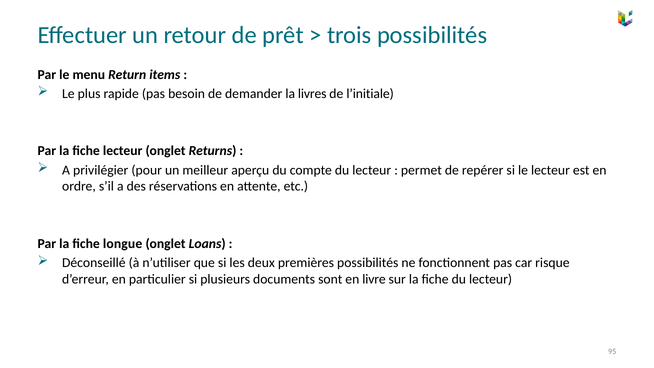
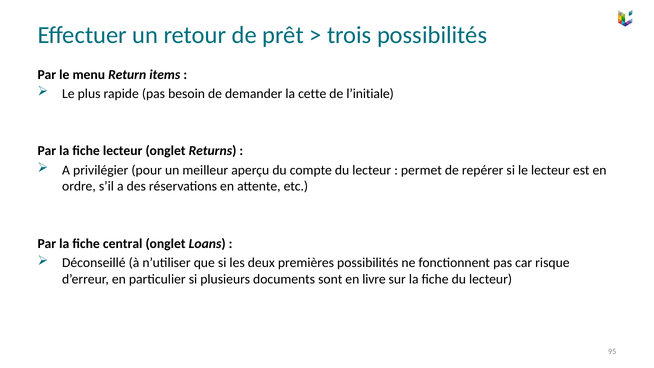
livres: livres -> cette (312, 94)
longue: longue -> central (123, 244)
